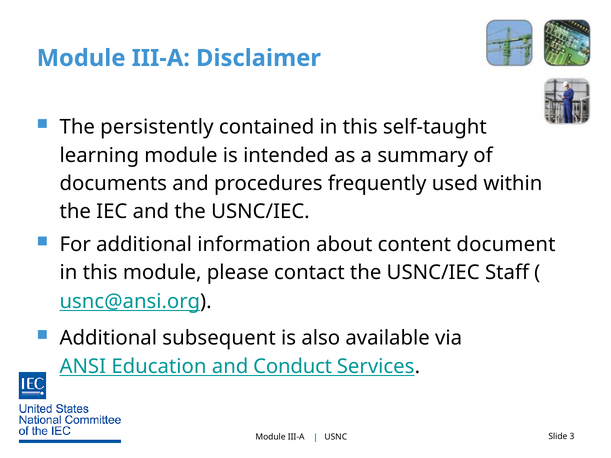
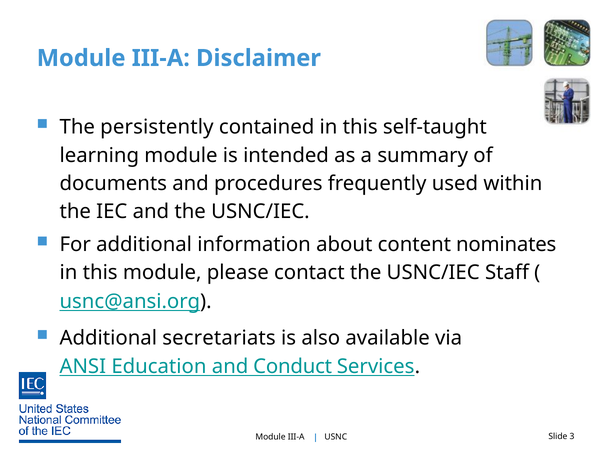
document: document -> nominates (506, 245)
subsequent: subsequent -> secretariats (219, 338)
